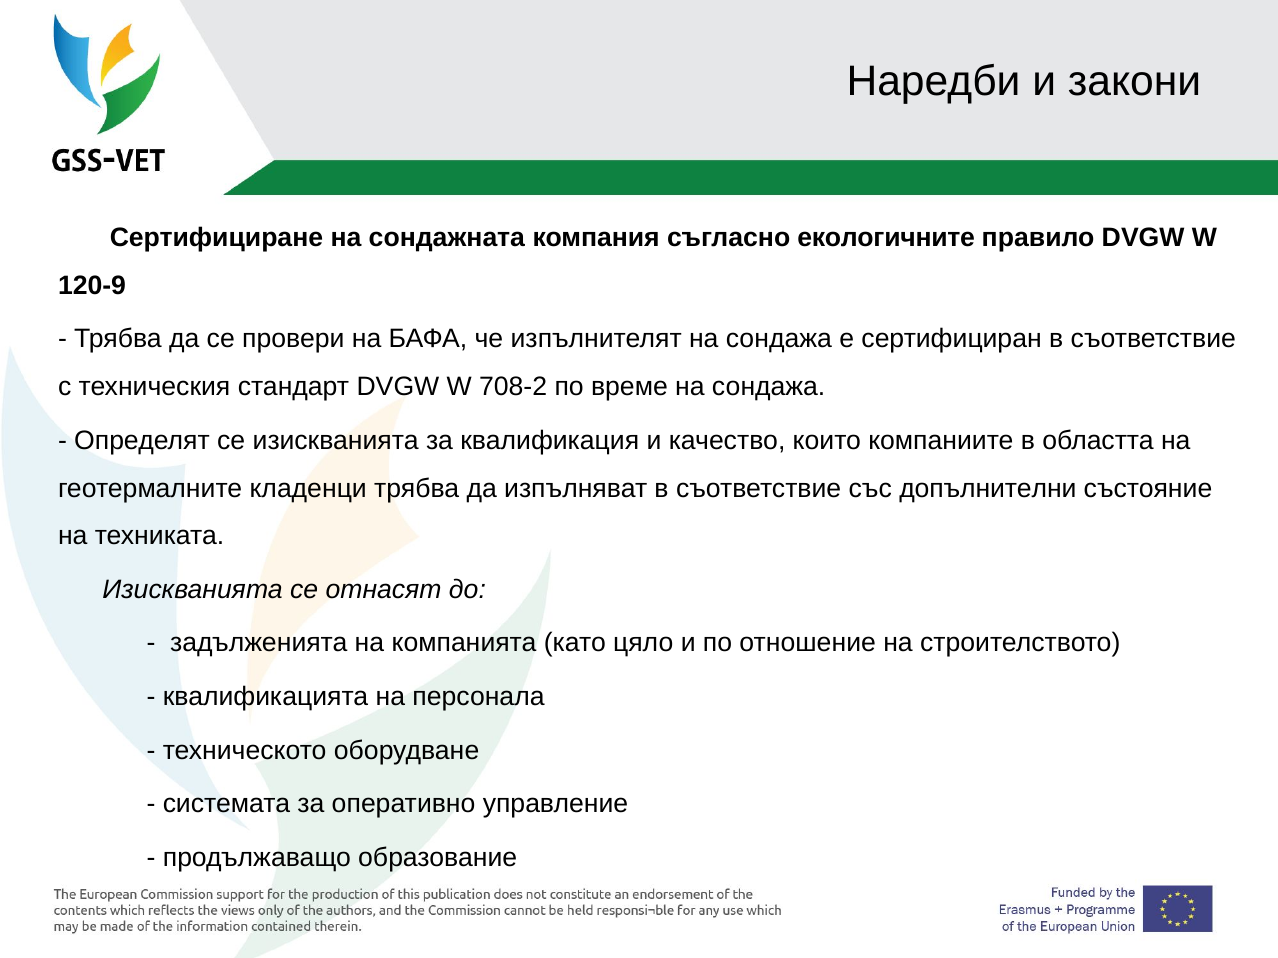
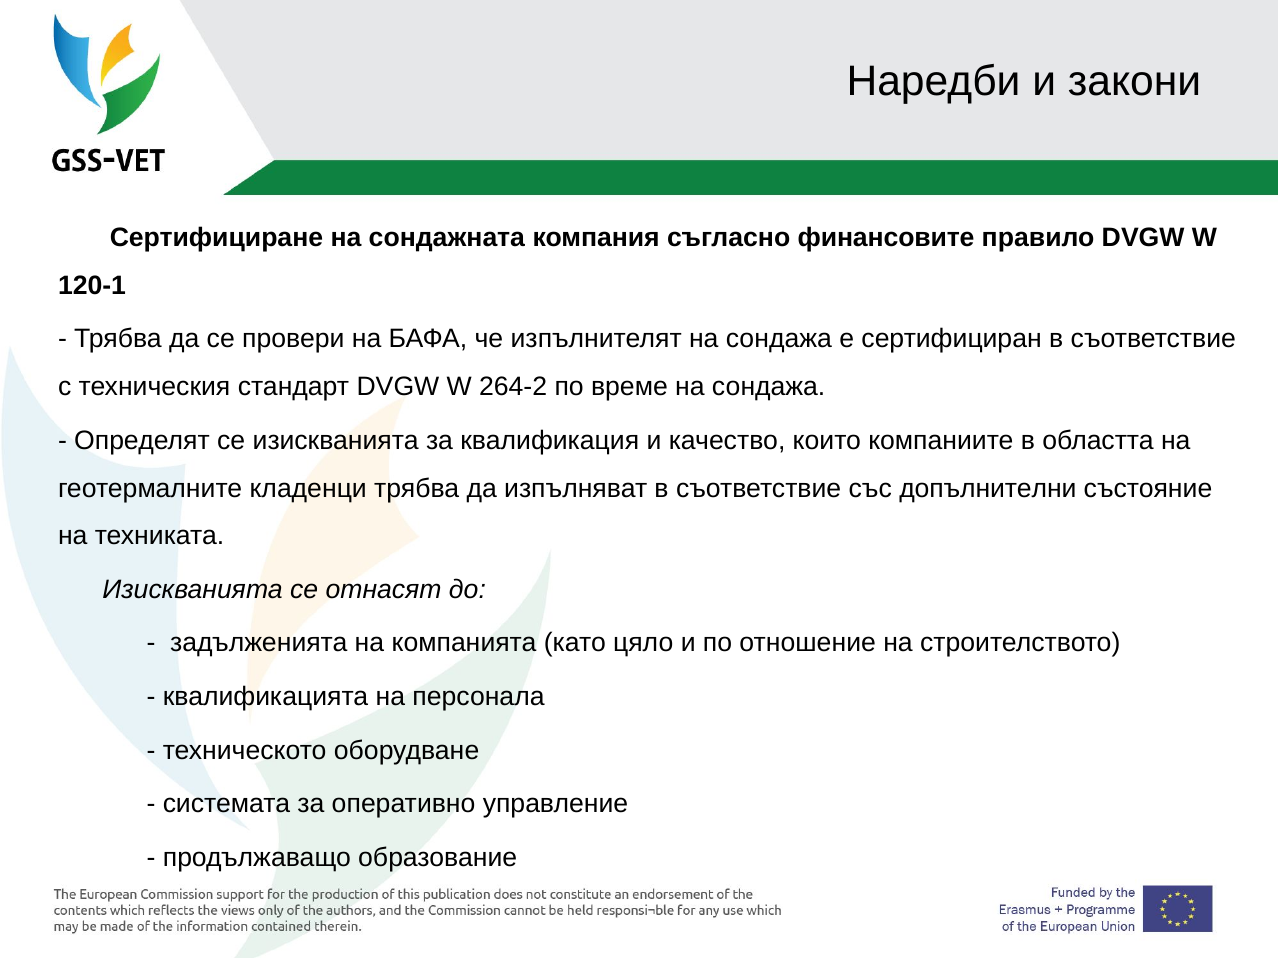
екологичните: екологичните -> финансовите (886, 238)
120-9: 120-9 -> 120-1 (92, 286)
708-2: 708-2 -> 264-2 (513, 387)
